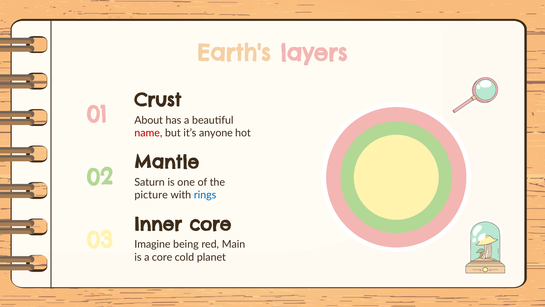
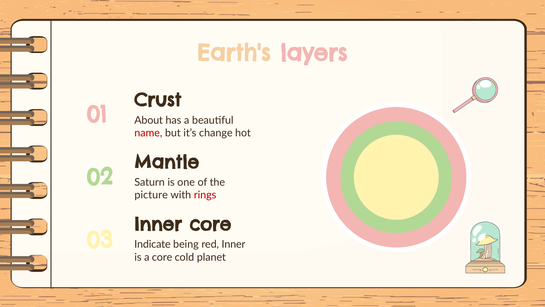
anyone: anyone -> change (216, 133)
rings colour: blue -> red (205, 195)
Imagine: Imagine -> Indicate (152, 244)
red Main: Main -> Inner (233, 244)
